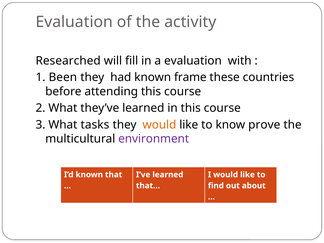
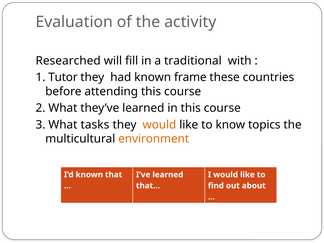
a evaluation: evaluation -> traditional (193, 61)
Been: Been -> Tutor (63, 77)
prove: prove -> topics (264, 125)
environment colour: purple -> orange (154, 139)
